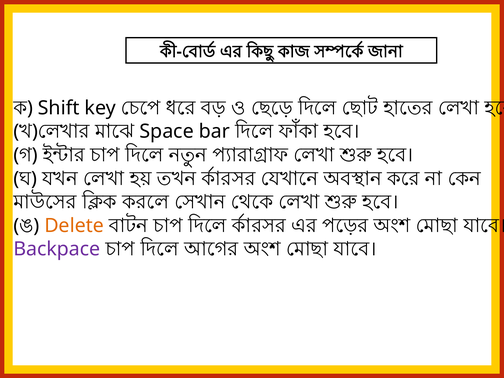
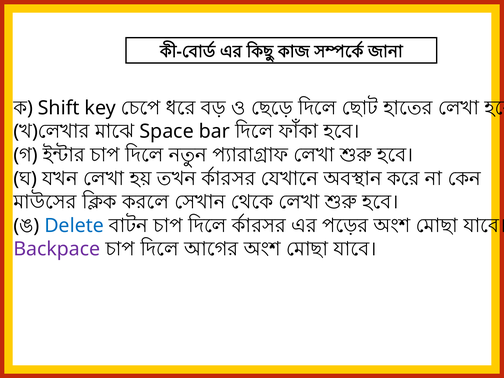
Delete colour: orange -> blue (74, 226)
